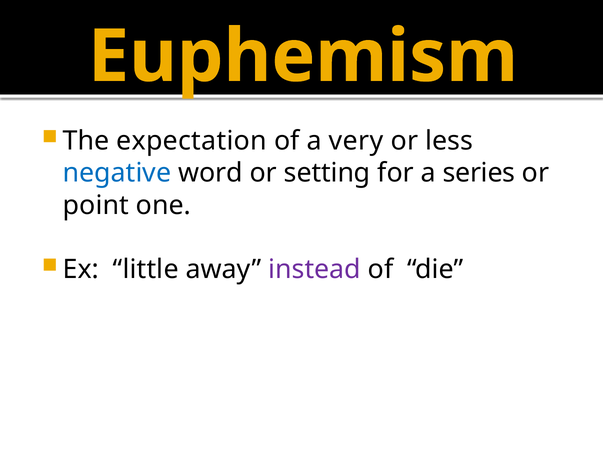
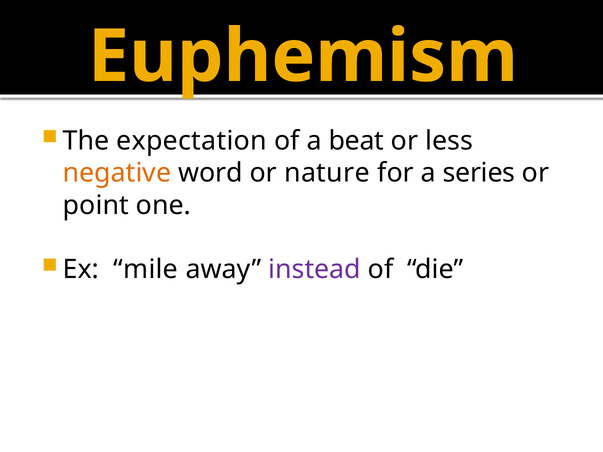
very: very -> beat (356, 141)
negative colour: blue -> orange (117, 173)
setting: setting -> nature (327, 173)
little: little -> mile (146, 270)
